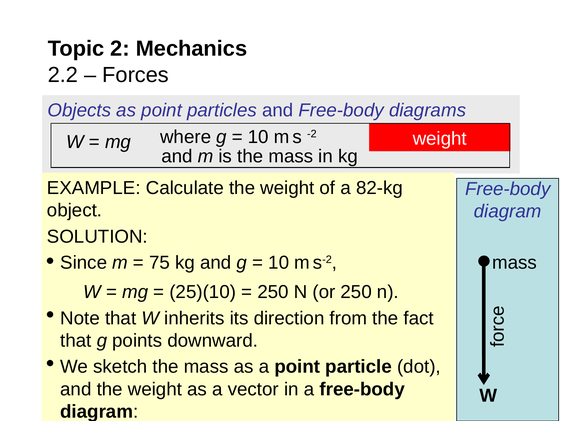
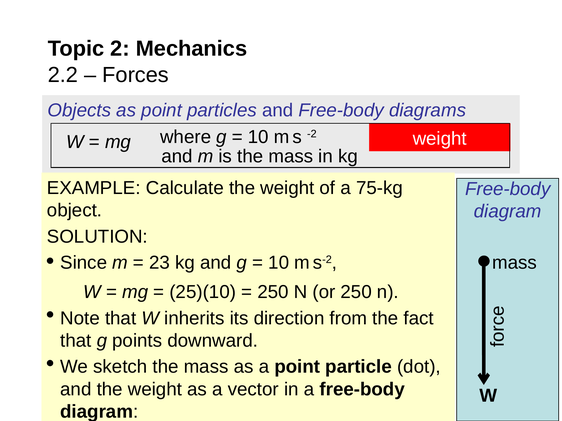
82-kg: 82-kg -> 75-kg (379, 188)
75: 75 -> 23 (159, 263)
